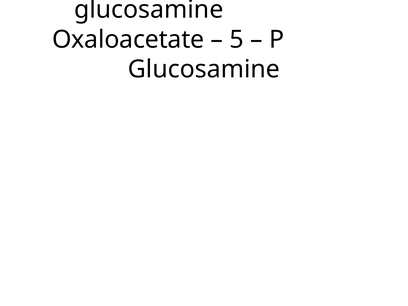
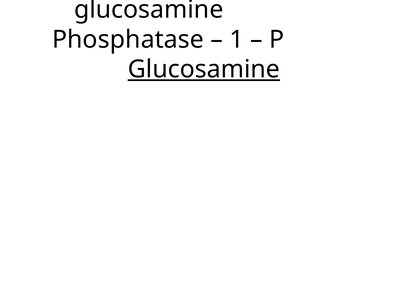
Oxaloacetate: Oxaloacetate -> Phosphatase (128, 39)
5: 5 -> 1 (237, 39)
Glucosamine underline: none -> present (204, 69)
